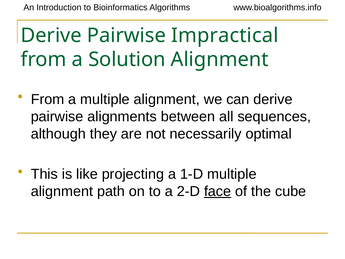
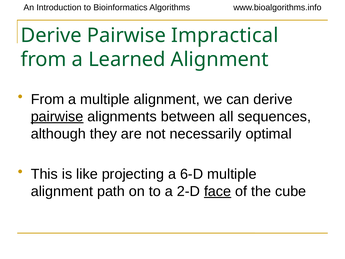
Solution: Solution -> Learned (127, 59)
pairwise underline: none -> present (57, 116)
1-D: 1-D -> 6-D (192, 174)
